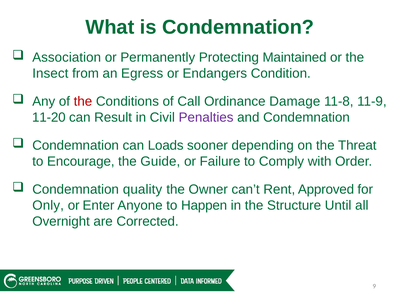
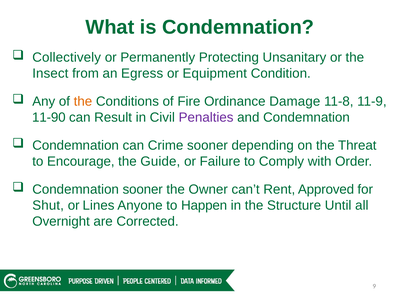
Association: Association -> Collectively (67, 58)
Maintained: Maintained -> Unsanitary (294, 58)
Endangers: Endangers -> Equipment (215, 74)
the colour: red -> orange (83, 102)
Call: Call -> Fire (189, 102)
11-20: 11-20 -> 11-90 (49, 118)
Loads: Loads -> Crime (166, 146)
Condemnation quality: quality -> sooner (143, 190)
Only: Only -> Shut (48, 206)
Enter: Enter -> Lines (98, 206)
